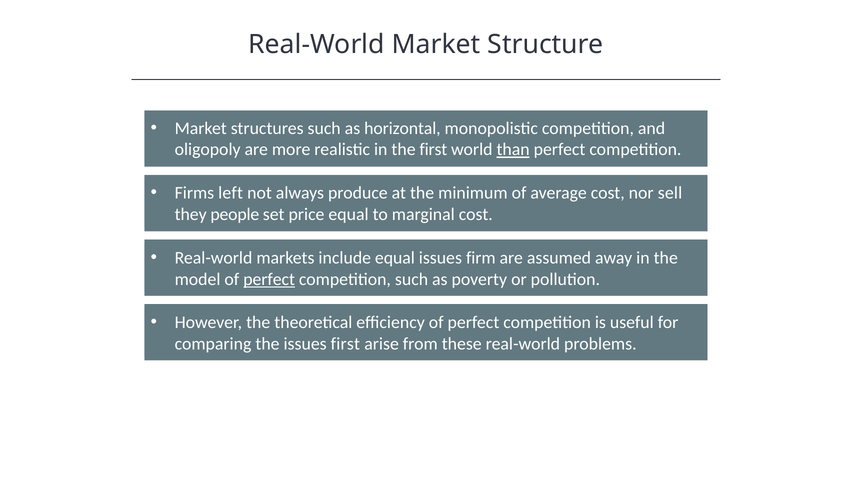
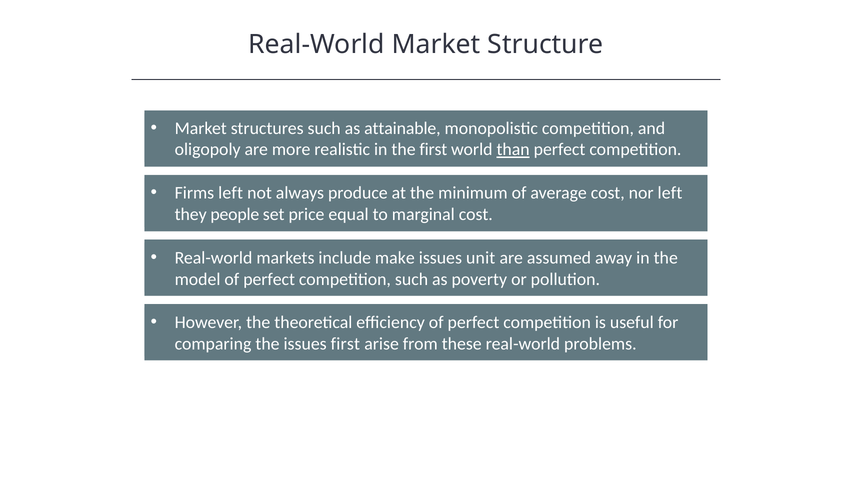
horizontal: horizontal -> attainable (402, 128)
nor sell: sell -> left (670, 193)
include equal: equal -> make (395, 258)
firm: firm -> unit (481, 258)
perfect underline: present -> none (269, 279)
